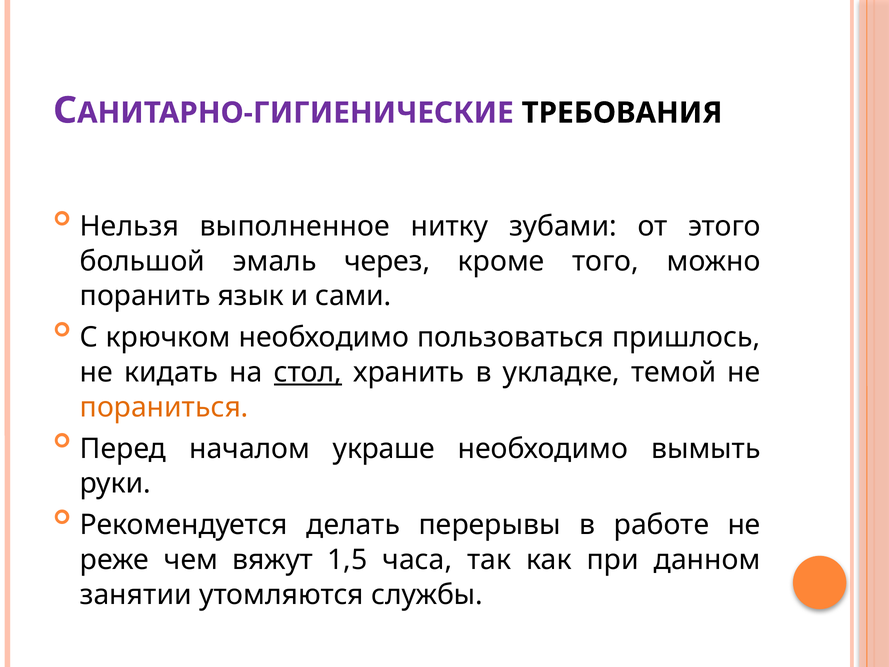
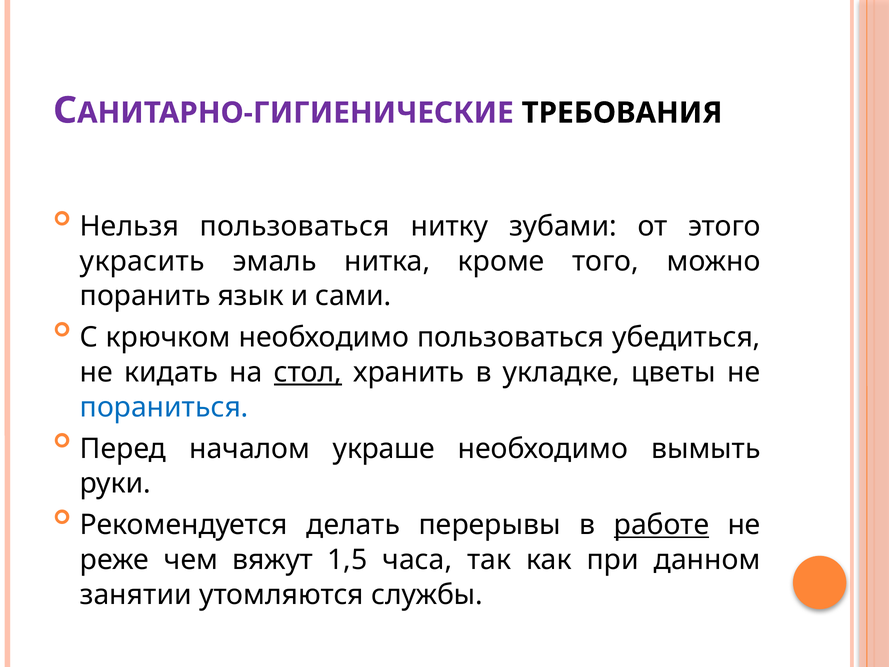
Нельзя выполненное: выполненное -> пользоваться (295, 226)
большой: большой -> украсить (142, 261)
через: через -> нитка (387, 261)
пришлось: пришлось -> убедиться (686, 337)
темой: темой -> цветы (673, 372)
пораниться colour: orange -> blue (164, 407)
работе underline: none -> present (662, 525)
